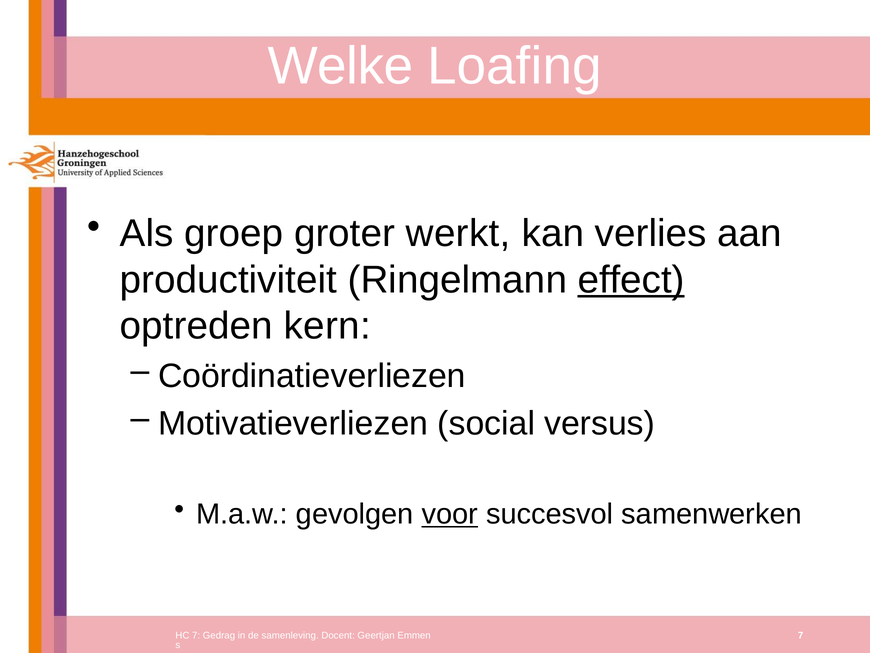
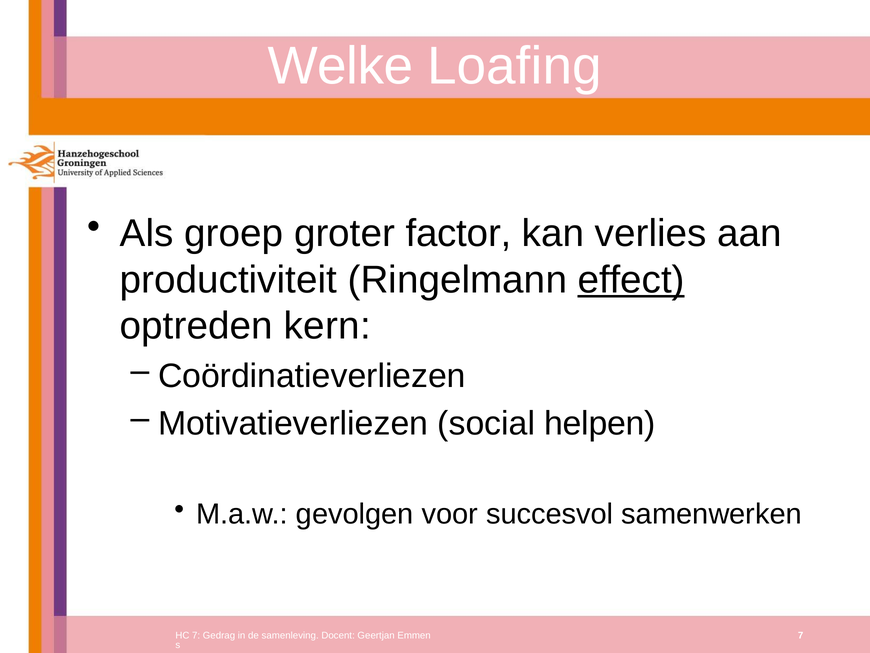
werkt: werkt -> factor (459, 233)
versus: versus -> helpen (600, 423)
voor underline: present -> none (450, 514)
